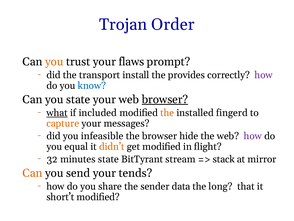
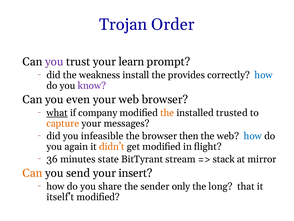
you colour: orange -> purple (54, 61)
flaws: flaws -> learn (131, 61)
transport: transport -> weakness (100, 75)
how colour: purple -> blue (264, 75)
know colour: blue -> purple (92, 85)
you state: state -> even (78, 99)
browser underline: present -> none (165, 99)
included: included -> company (98, 113)
fingerd: fingerd -> trusted (232, 113)
hide: hide -> then (189, 136)
how colour: purple -> blue (253, 136)
equal: equal -> again (76, 146)
32: 32 -> 36 (52, 159)
tends: tends -> insert (135, 173)
data: data -> only (181, 186)
short’t: short’t -> itself’t (60, 197)
